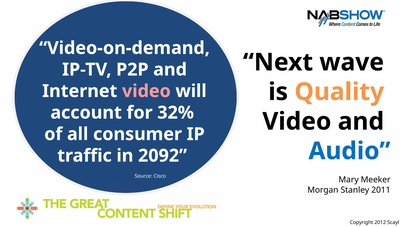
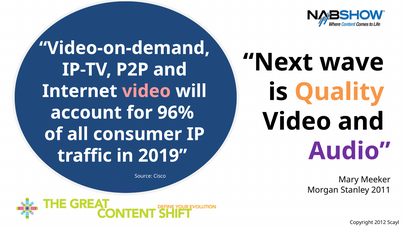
32%: 32% -> 96% (176, 113)
Audio colour: blue -> purple (349, 151)
2092: 2092 -> 2019 (163, 156)
